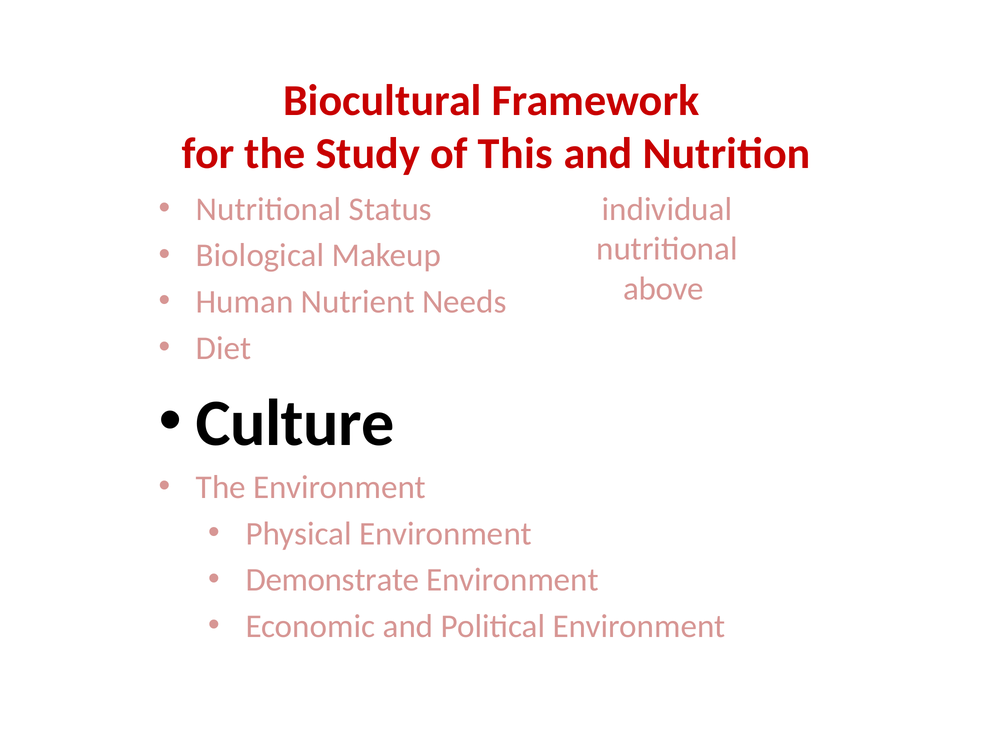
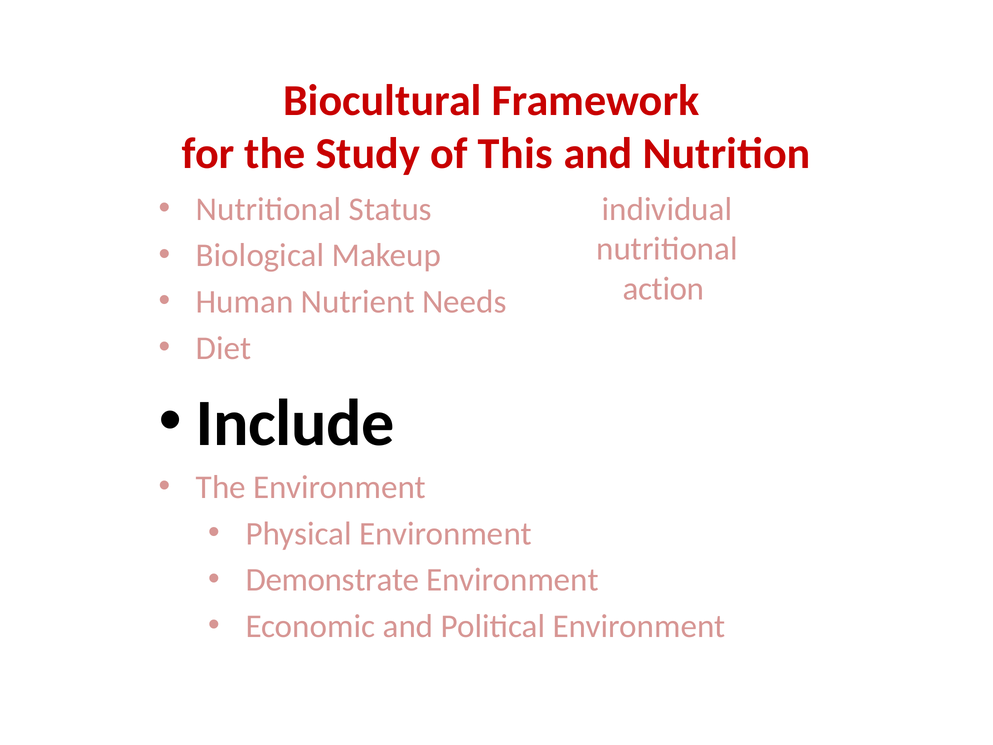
above: above -> action (664, 289)
Culture: Culture -> Include (295, 423)
